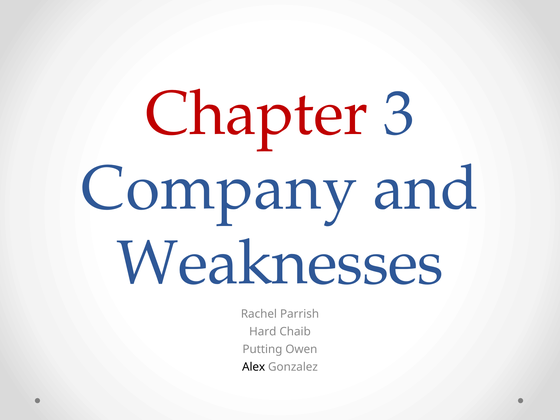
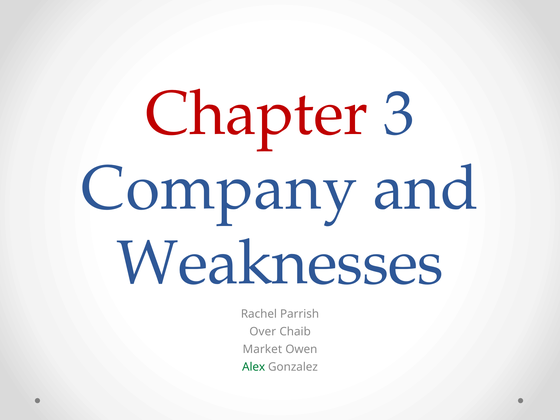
Hard: Hard -> Over (263, 332)
Putting: Putting -> Market (262, 349)
Alex colour: black -> green (254, 367)
